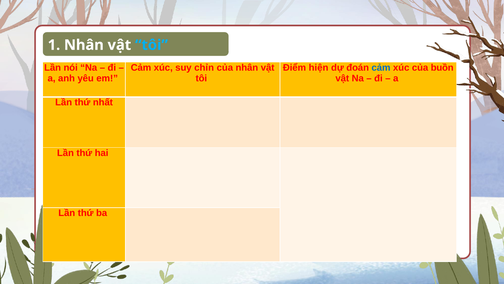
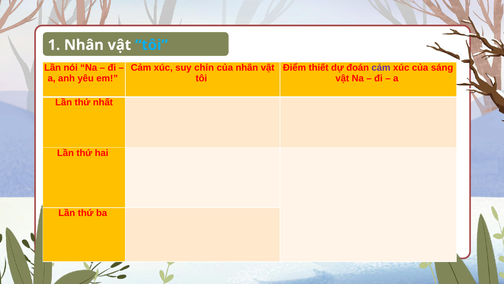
hiện: hiện -> thiết (319, 68)
cảm colour: blue -> purple (381, 68)
buồn: buồn -> sáng (442, 68)
